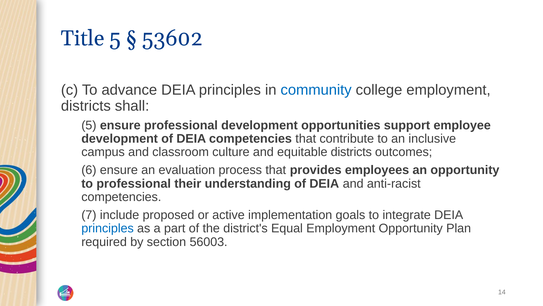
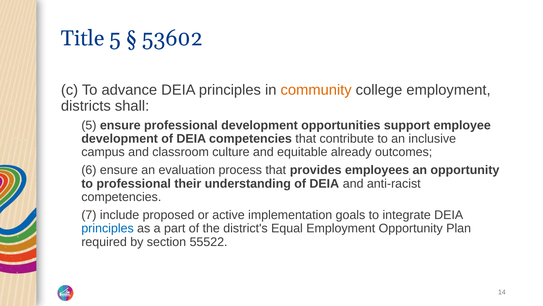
community colour: blue -> orange (316, 90)
equitable districts: districts -> already (351, 152)
56003: 56003 -> 55522 (209, 242)
